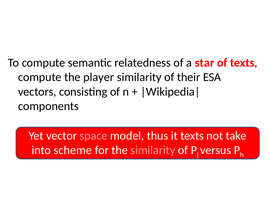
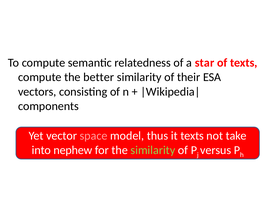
player: player -> better (99, 77)
scheme: scheme -> nephew (73, 150)
similarity colour: pink -> light green (153, 150)
